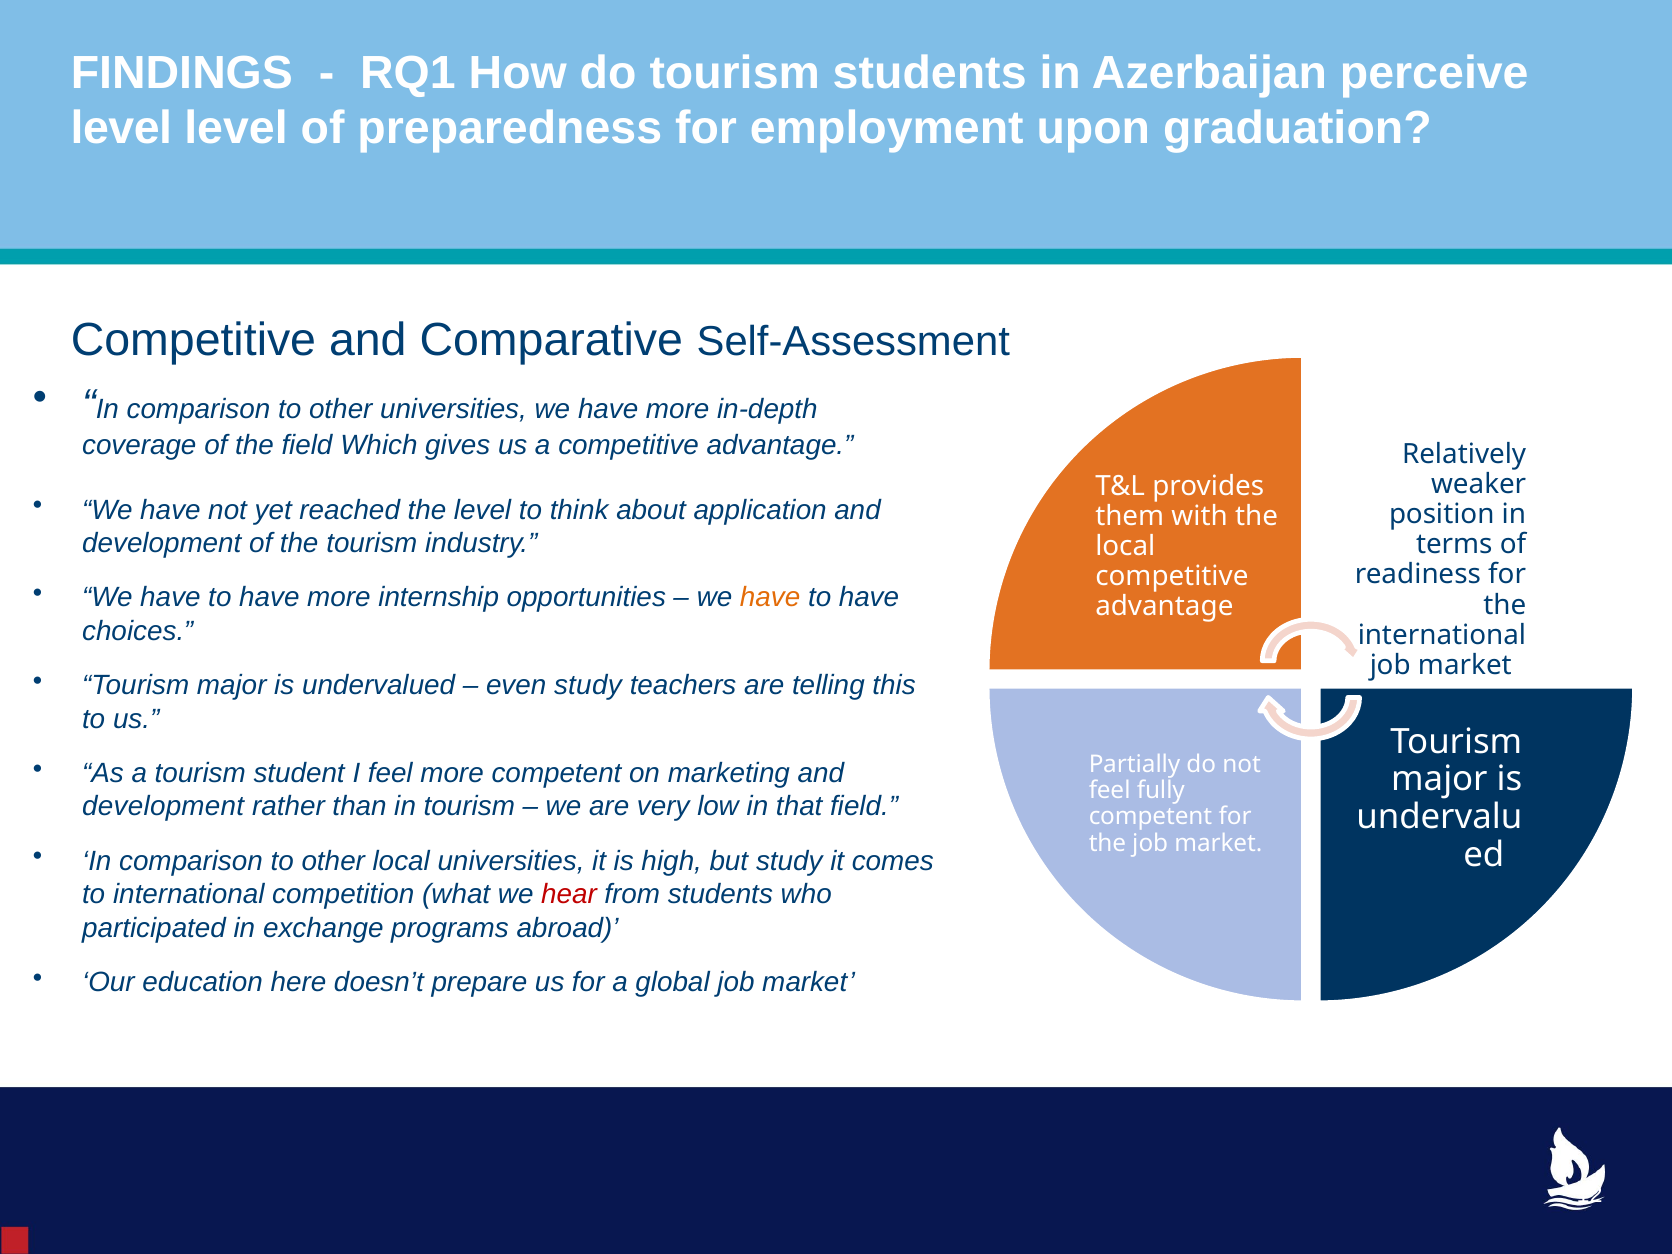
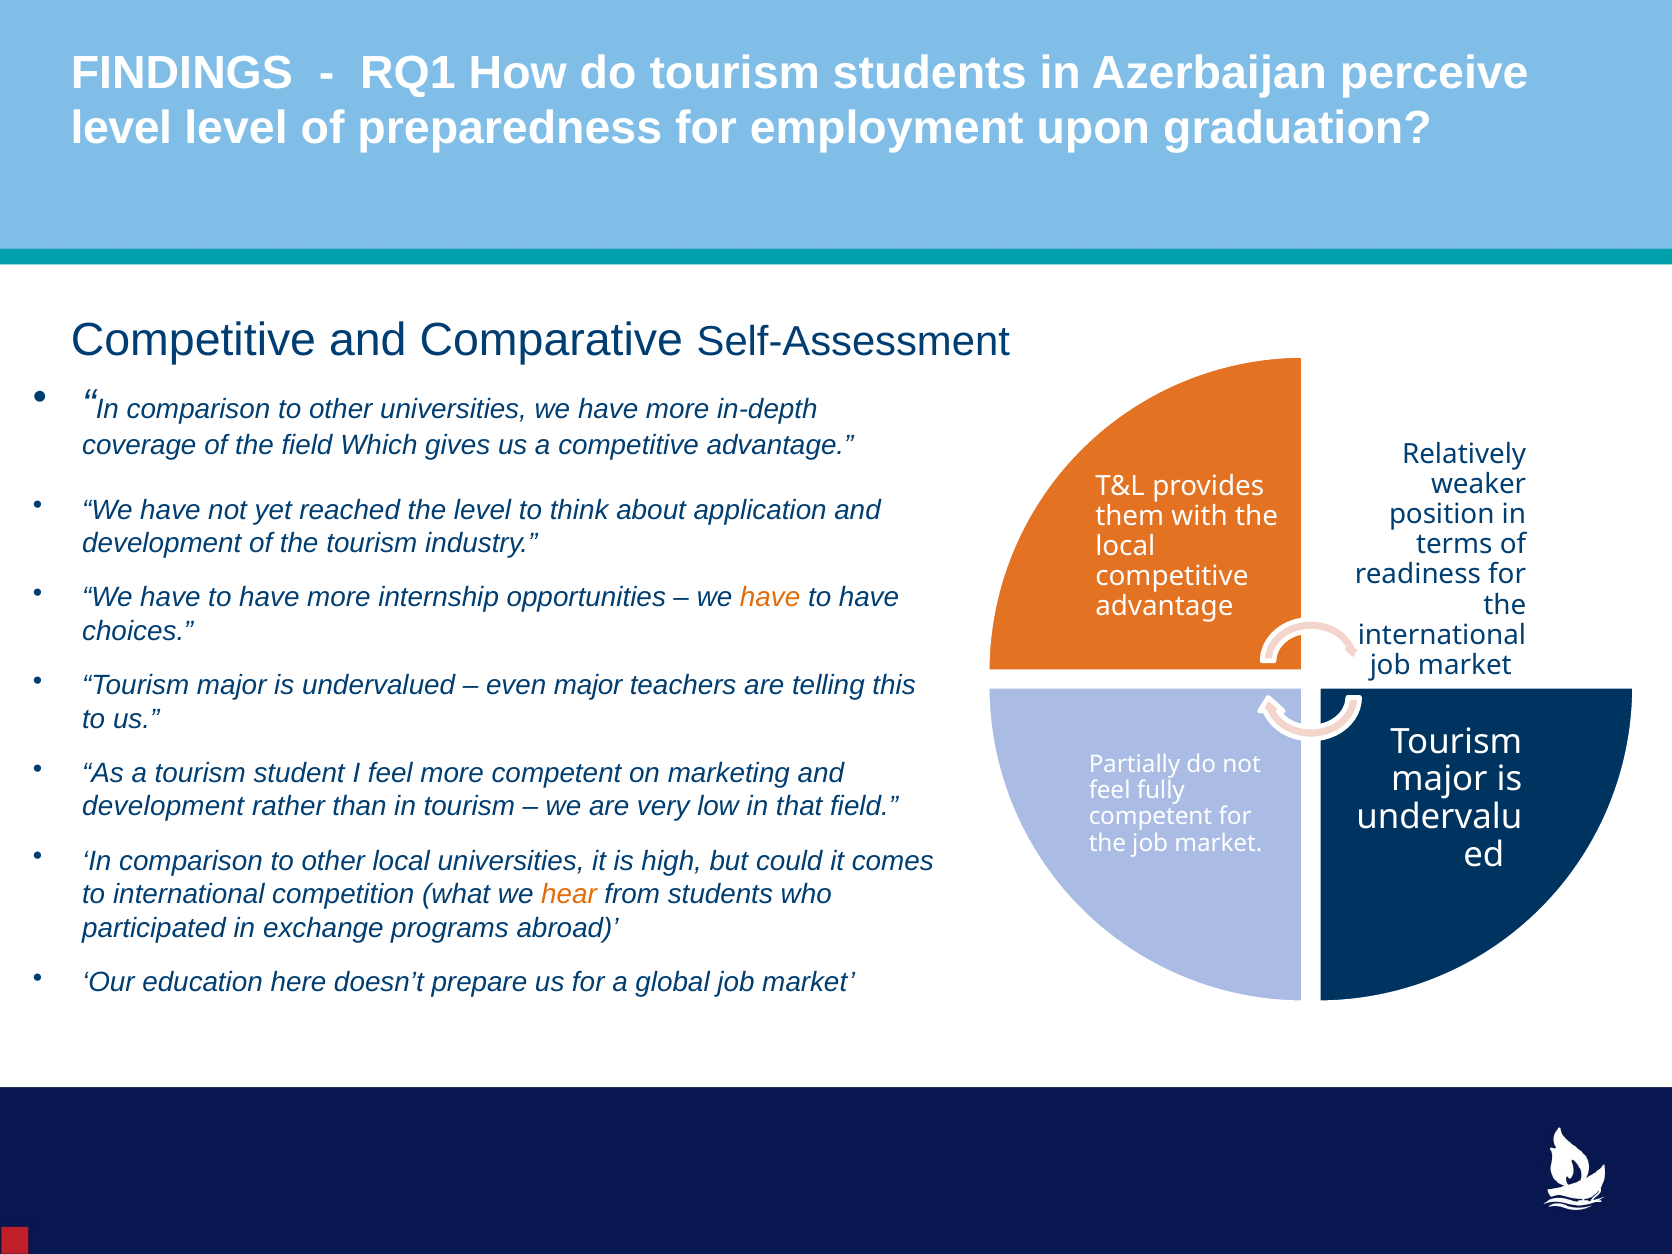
even study: study -> major (588, 686)
but study: study -> could (789, 861)
hear colour: red -> orange (569, 895)
